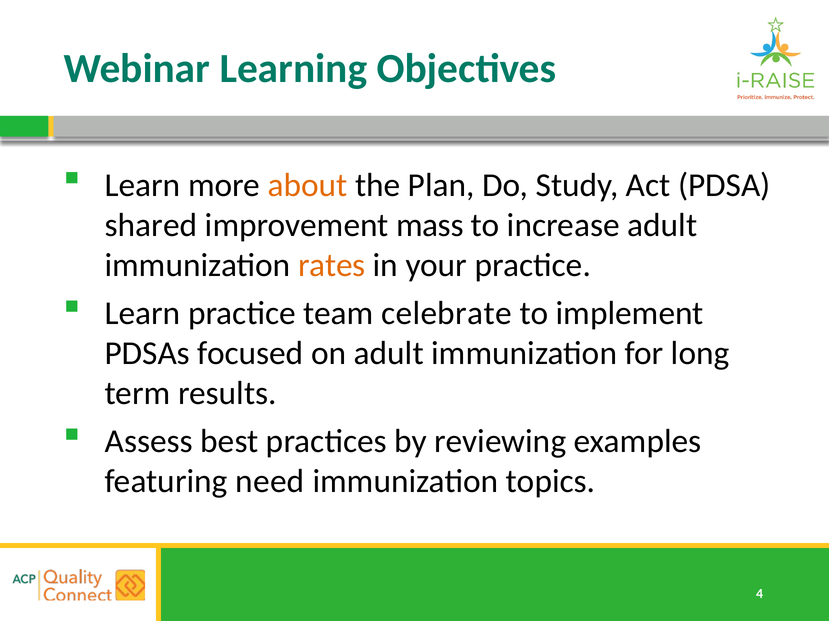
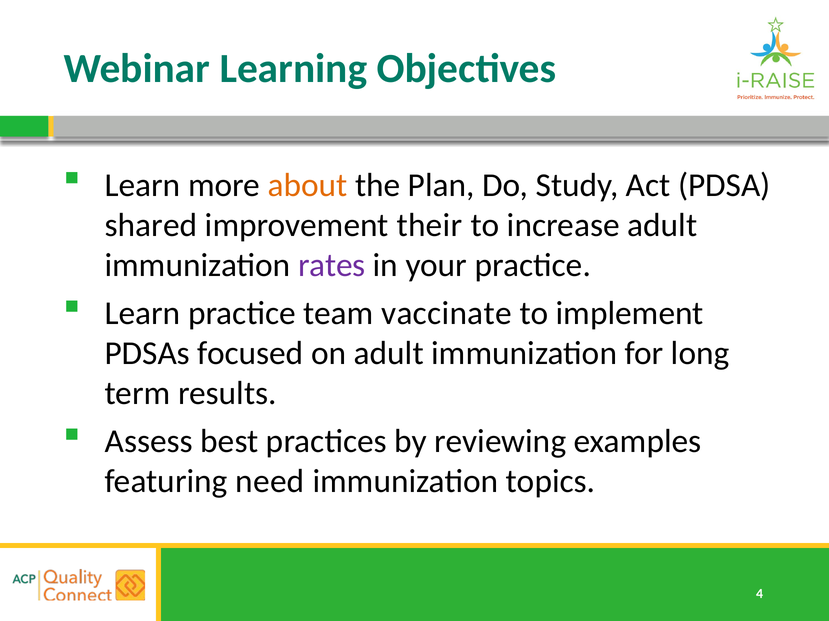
mass: mass -> their (430, 225)
rates colour: orange -> purple (332, 266)
celebrate: celebrate -> vaccinate (446, 314)
